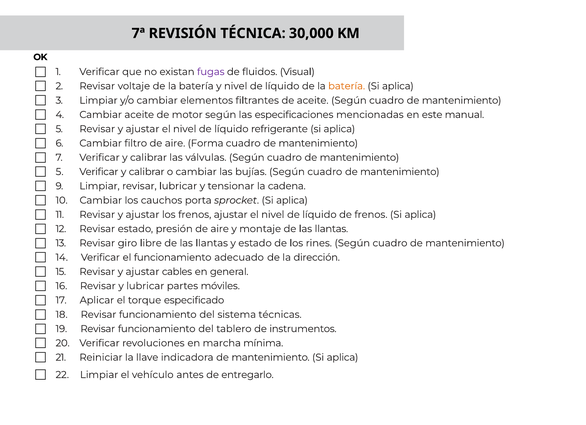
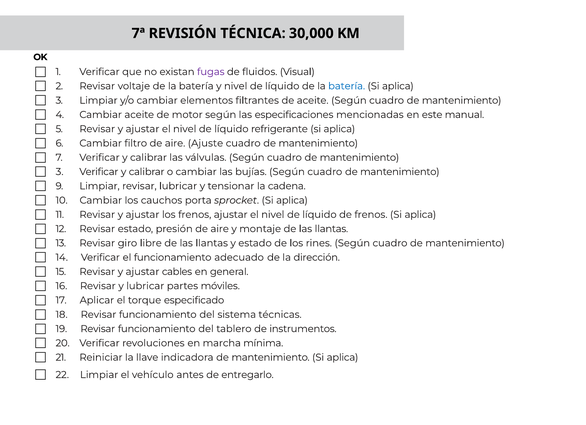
batería colour: orange -> blue (347, 86)
Forma: Forma -> Ajuste (205, 143)
5: 5 -> 3 (60, 172)
